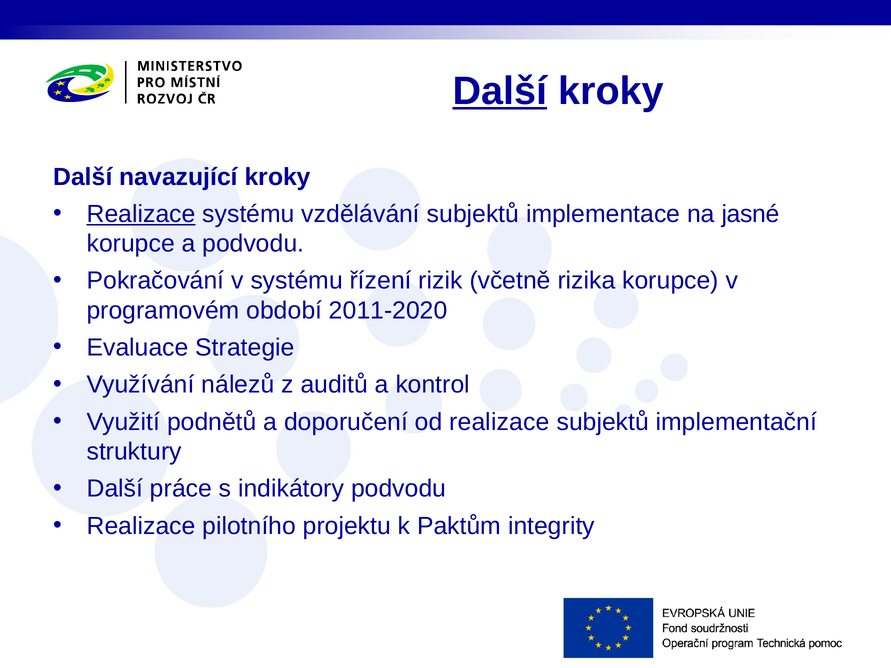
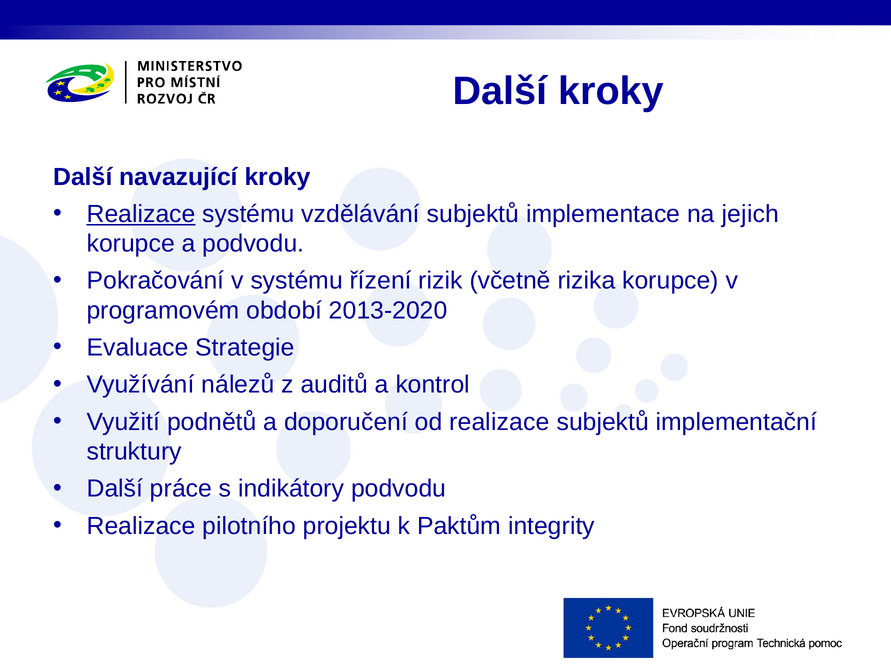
Další underline: present -> none (500, 91)
jasné: jasné -> jejich (750, 214)
2011-2020: 2011-2020 -> 2013-2020 (388, 311)
